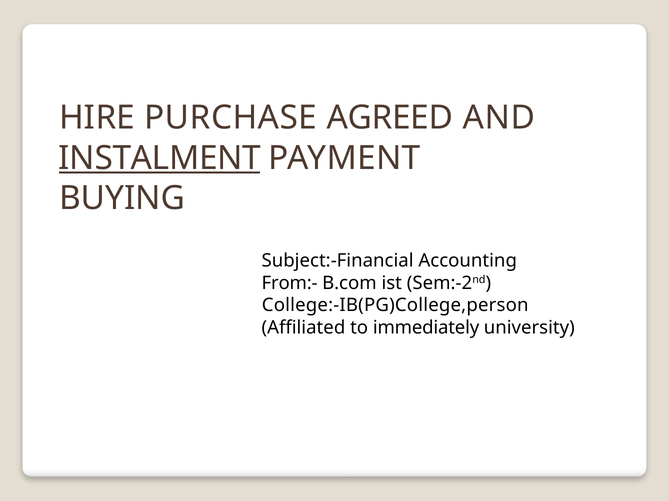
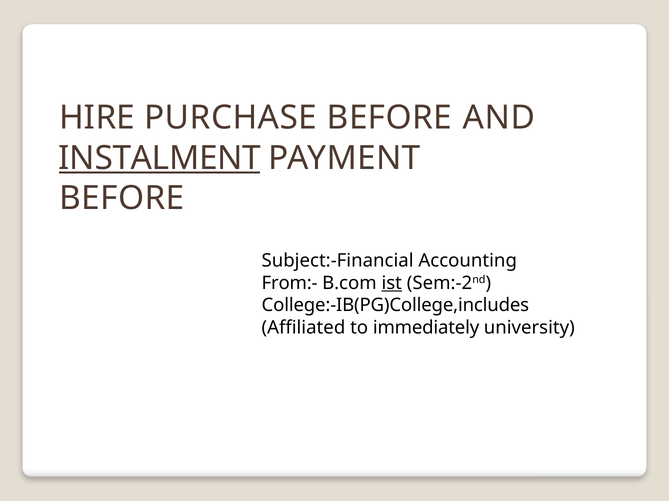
PURCHASE AGREED: AGREED -> BEFORE (389, 118)
BUYING: BUYING -> BEFORE (122, 198)
ist underline: none -> present (392, 283)
College:-IB(PG)College,person: College:-IB(PG)College,person -> College:-IB(PG)College,includes (395, 306)
